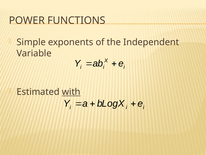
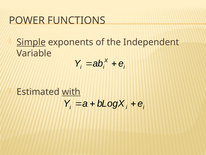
Simple underline: none -> present (31, 42)
